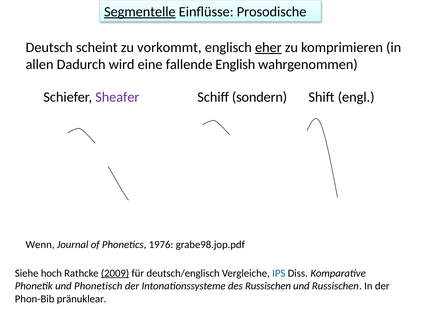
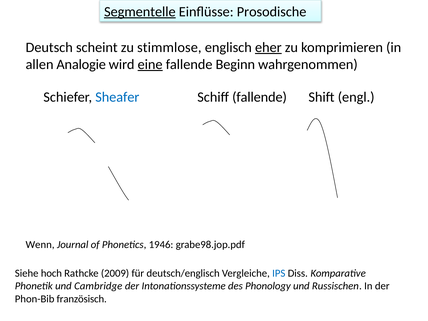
vorkommt: vorkommt -> stimmlose (169, 47)
Dadurch: Dadurch -> Analogie (81, 64)
eine underline: none -> present (150, 64)
English: English -> Beginn (235, 64)
Sheafer colour: purple -> blue (117, 97)
Schiff sondern: sondern -> fallende (260, 97)
1976: 1976 -> 1946 (161, 245)
2009 underline: present -> none (115, 273)
Phonetisch: Phonetisch -> Cambridge (98, 286)
des Russischen: Russischen -> Phonology (268, 286)
pränuklear: pränuklear -> französisch (82, 299)
